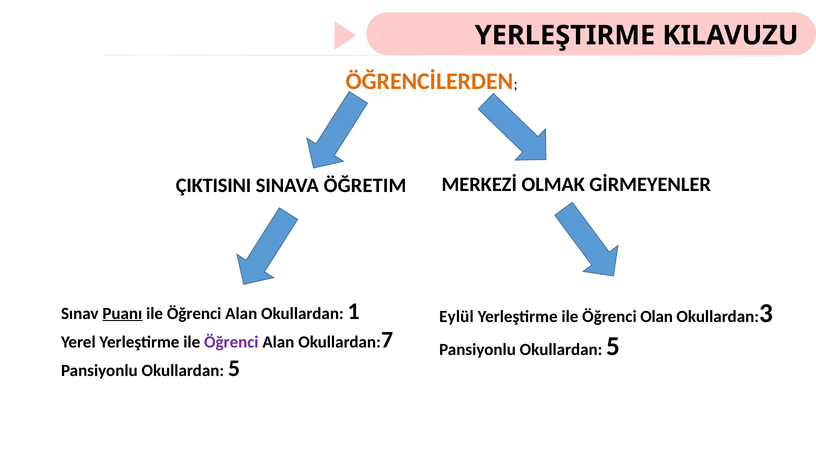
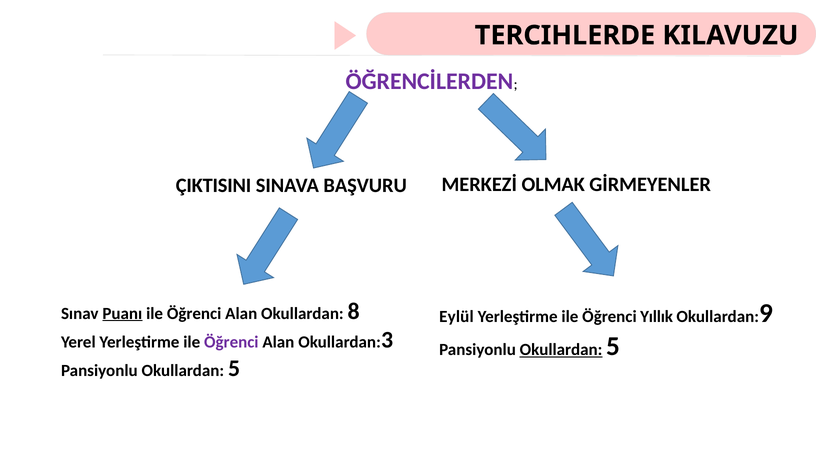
YERLEŞTIRME: YERLEŞTIRME -> TERCIHLERDE (565, 35)
ÖĞRENCİLERDEN colour: orange -> purple (430, 81)
ÖĞRETIM: ÖĞRETIM -> BAŞVURU (365, 185)
1: 1 -> 8 (354, 311)
Olan: Olan -> Yıllık (657, 317)
3: 3 -> 9 (766, 313)
7: 7 -> 3 (387, 340)
Okullardan underline: none -> present (561, 349)
